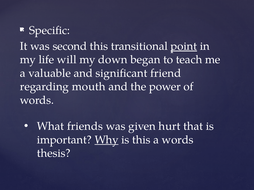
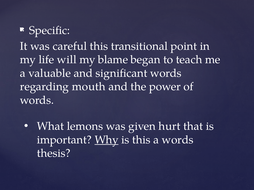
second: second -> careful (70, 46)
point underline: present -> none (184, 46)
down: down -> blame (113, 60)
significant friend: friend -> words (166, 73)
friends: friends -> lemons (85, 127)
